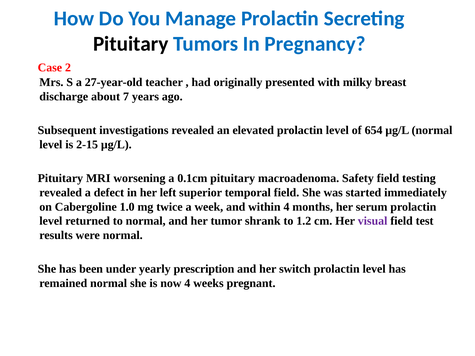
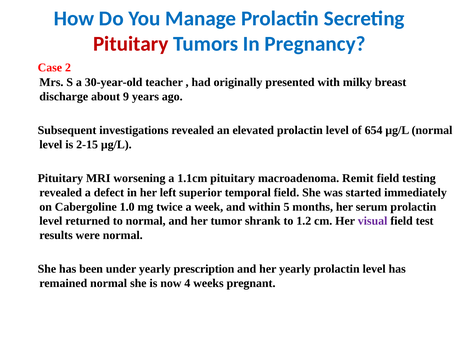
Pituitary colour: black -> red (131, 44)
27-year-old: 27-year-old -> 30-year-old (114, 82)
7: 7 -> 9 (126, 97)
0.1cm: 0.1cm -> 1.1cm (192, 178)
Safety: Safety -> Remit (358, 178)
within 4: 4 -> 5 (286, 207)
her switch: switch -> yearly (295, 269)
